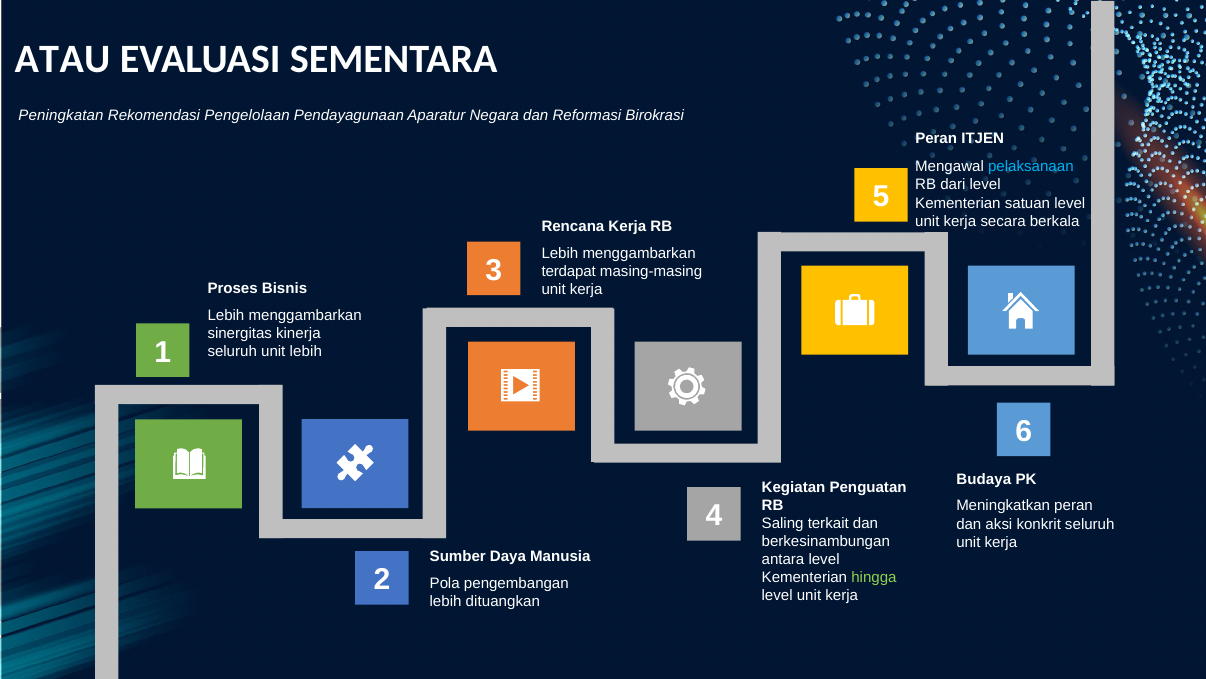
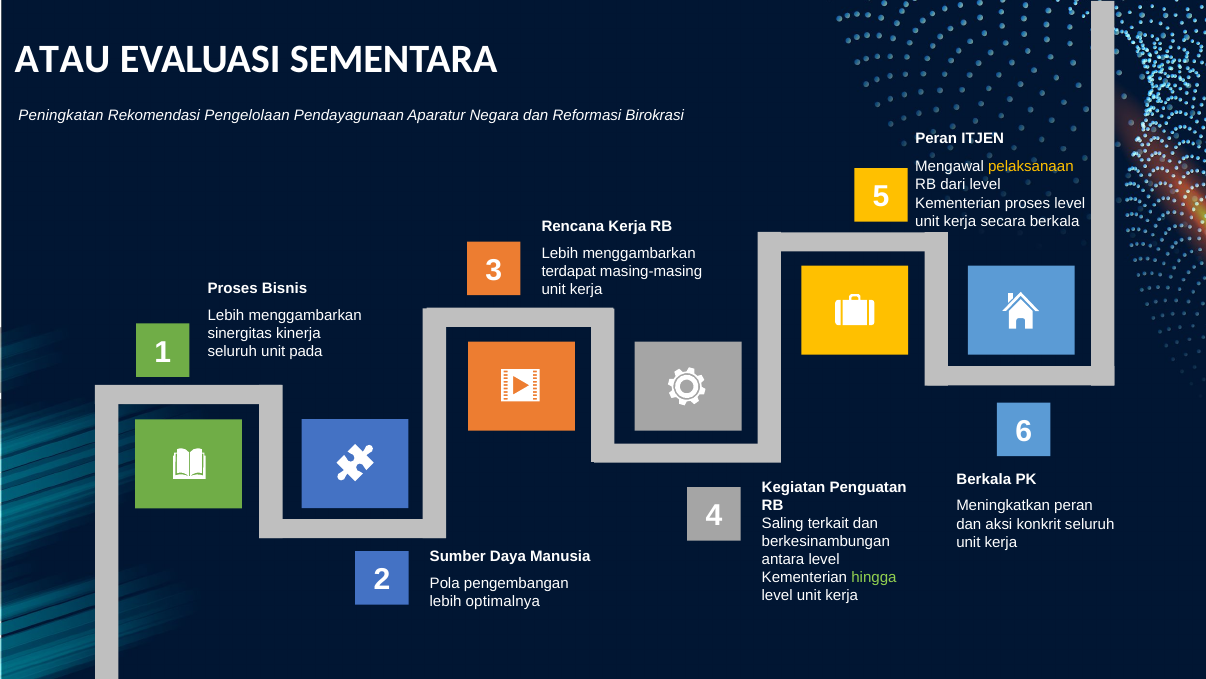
pelaksanaan colour: light blue -> yellow (1031, 167)
Kementerian satuan: satuan -> proses (1027, 203)
unit lebih: lebih -> pada (306, 351)
Budaya: Budaya -> Berkala (984, 479)
dituangkan: dituangkan -> optimalnya (503, 601)
